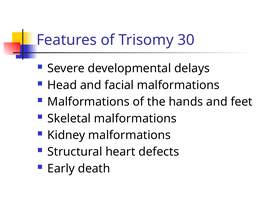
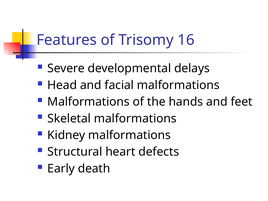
30: 30 -> 16 (186, 40)
